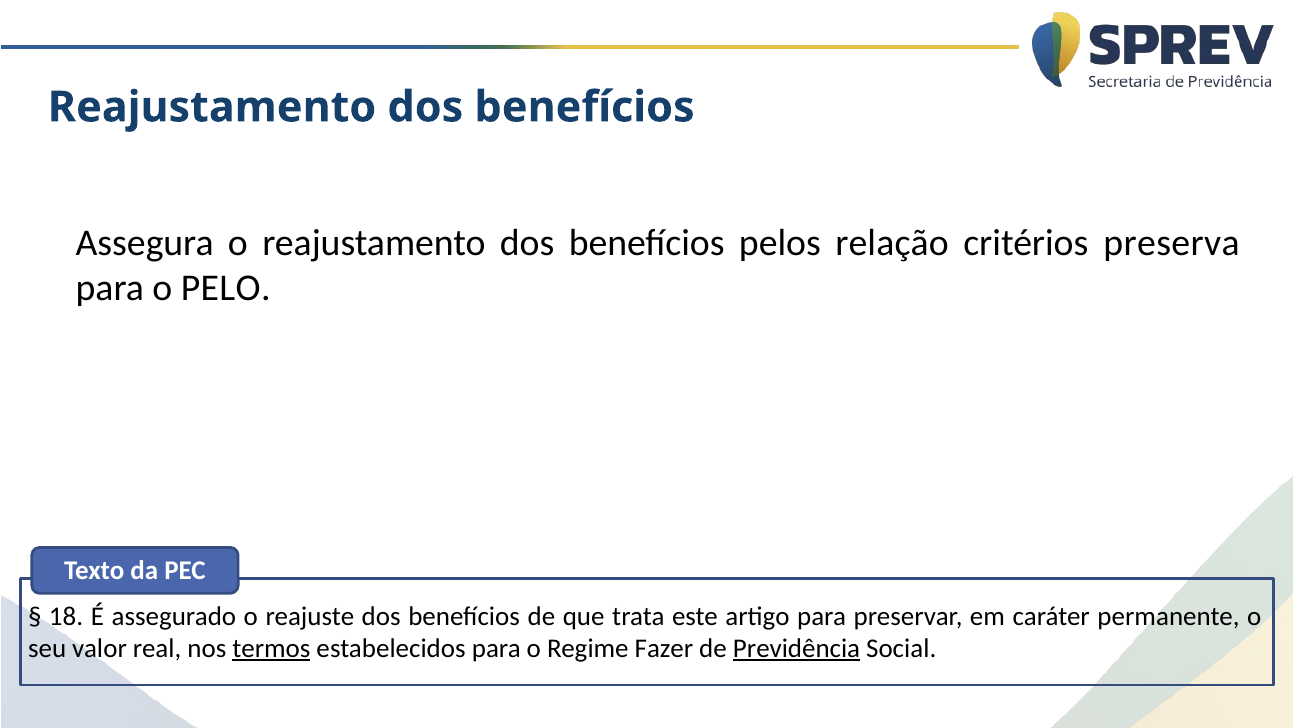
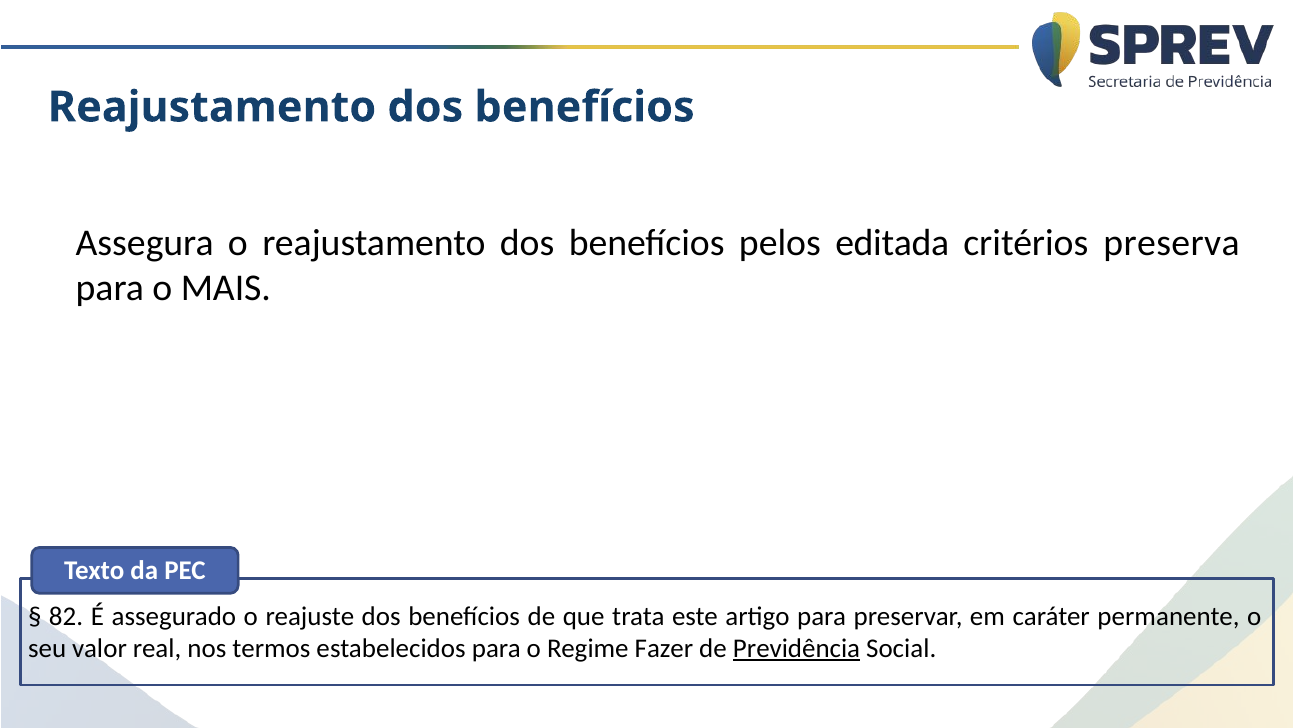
relação: relação -> editada (892, 243)
PELO: PELO -> MAIS (226, 288)
18: 18 -> 82 (66, 616)
termos underline: present -> none (271, 648)
